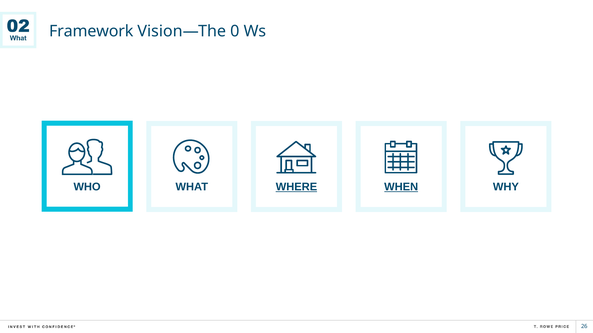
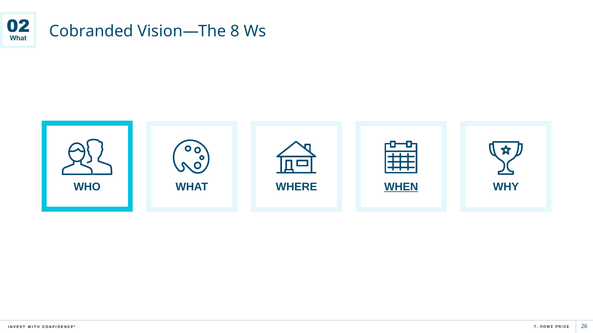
Framework: Framework -> Cobranded (91, 31)
0: 0 -> 8 (235, 31)
WHERE underline: present -> none (296, 187)
